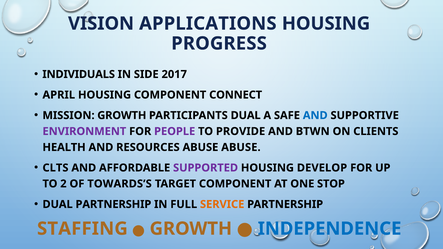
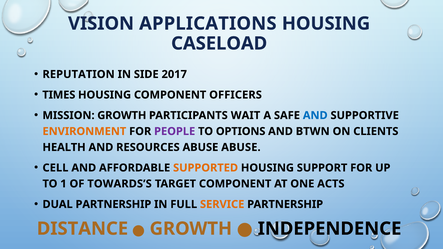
PROGRESS: PROGRESS -> CASELOAD (219, 43)
INDIVIDUALS: INDIVIDUALS -> REPUTATION (79, 74)
APRIL: APRIL -> TIMES (59, 95)
CONNECT: CONNECT -> OFFICERS (236, 95)
PARTICIPANTS DUAL: DUAL -> WAIT (246, 115)
ENVIRONMENT colour: purple -> orange (84, 131)
PROVIDE: PROVIDE -> OPTIONS (241, 131)
CLTS: CLTS -> CELL (55, 168)
SUPPORTED colour: purple -> orange (206, 168)
DEVELOP: DEVELOP -> SUPPORT (322, 168)
2: 2 -> 1 (63, 184)
STOP: STOP -> ACTS (331, 184)
STAFFING: STAFFING -> DISTANCE (82, 229)
INDEPENDENCE colour: blue -> black (330, 229)
